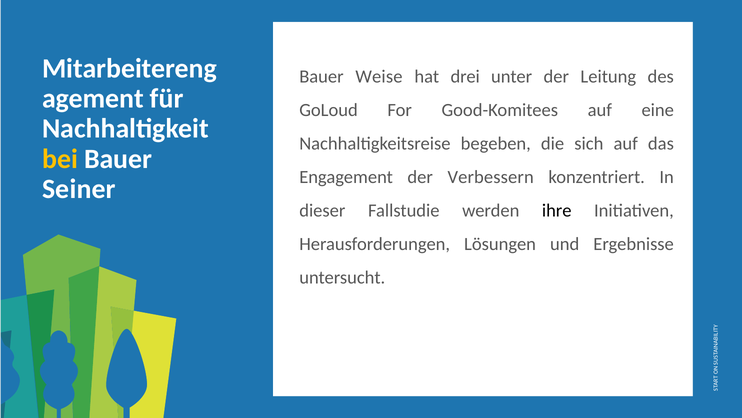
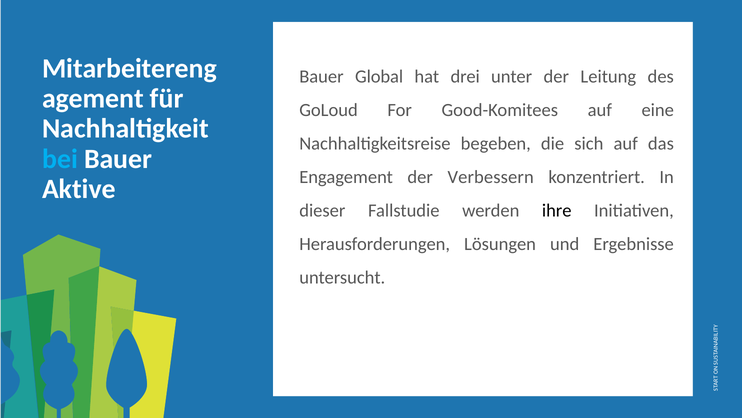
Weise: Weise -> Global (379, 77)
bei colour: yellow -> light blue (60, 159)
Seiner: Seiner -> Aktive (79, 189)
